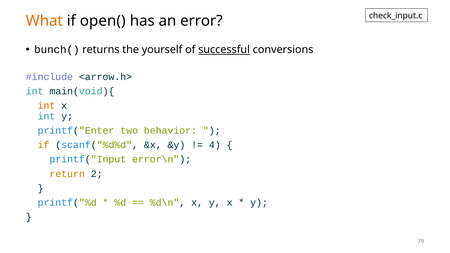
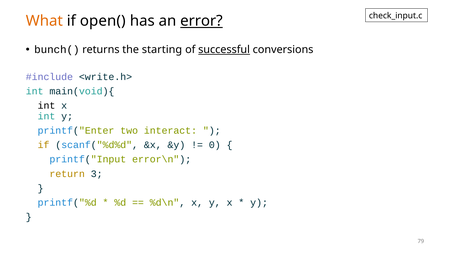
error underline: none -> present (201, 21)
yourself: yourself -> starting (162, 50)
<arrow.h>: <arrow.h> -> <write.h> (106, 77)
int colour: orange -> black (46, 106)
behavior: behavior -> interact (170, 131)
4: 4 -> 0 (215, 145)
2: 2 -> 3 (97, 174)
